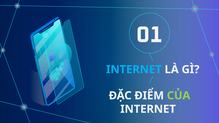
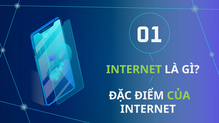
INTERNET colour: light blue -> light green (134, 70)
